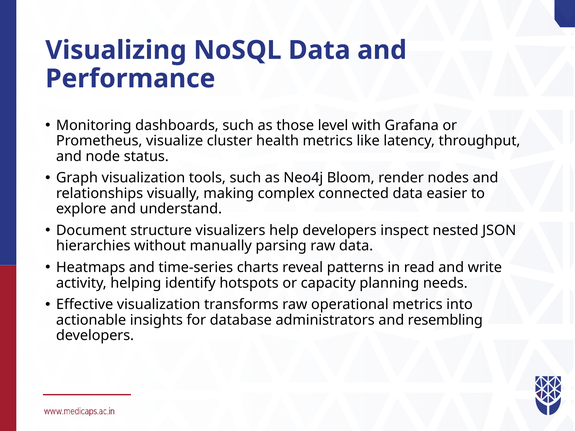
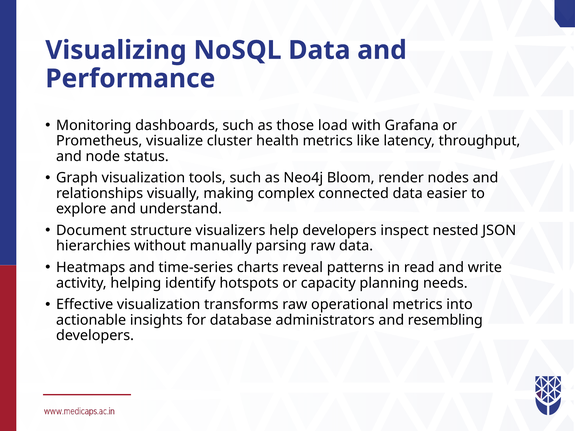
level: level -> load (333, 125)
